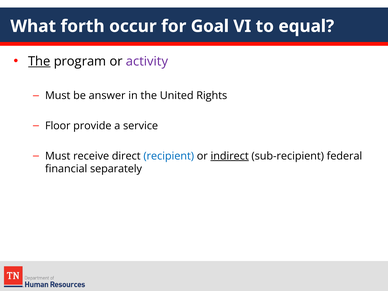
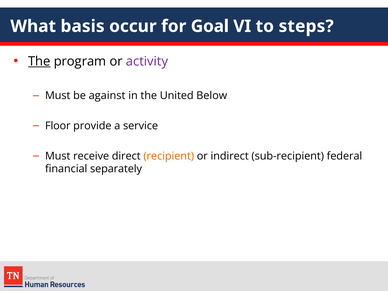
forth: forth -> basis (83, 26)
equal: equal -> steps (306, 26)
answer: answer -> against (107, 96)
Rights: Rights -> Below (212, 96)
recipient colour: blue -> orange (169, 156)
indirect underline: present -> none (230, 156)
